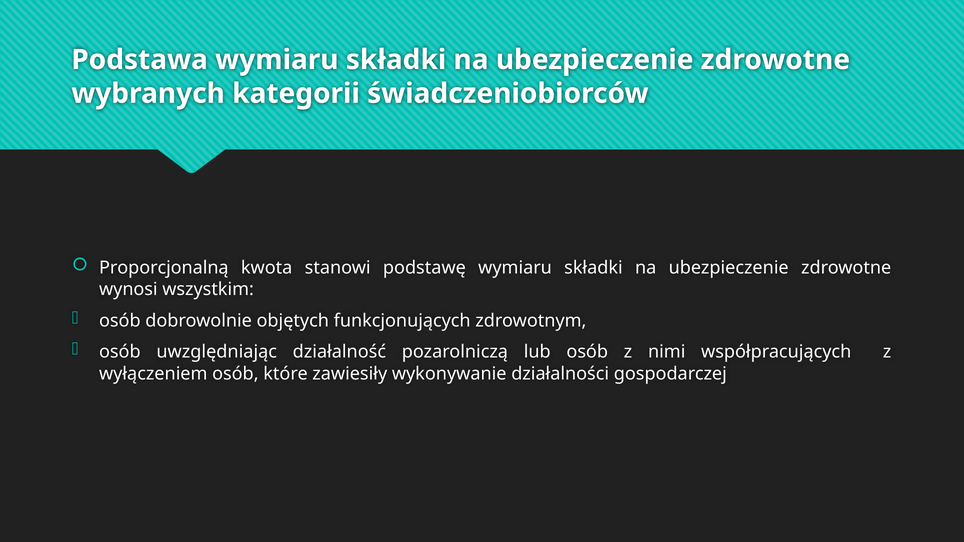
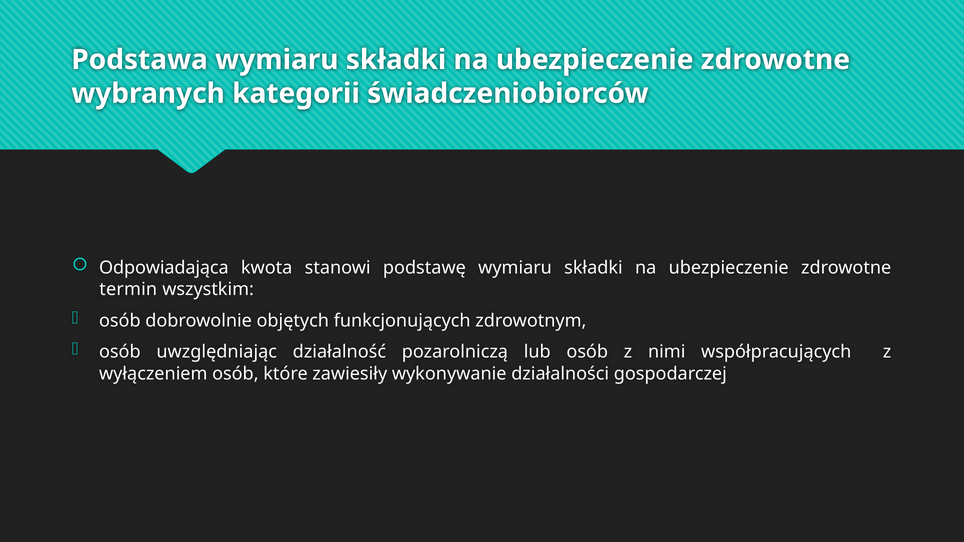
Proporcjonalną: Proporcjonalną -> Odpowiadająca (164, 268)
wynosi: wynosi -> termin (128, 289)
